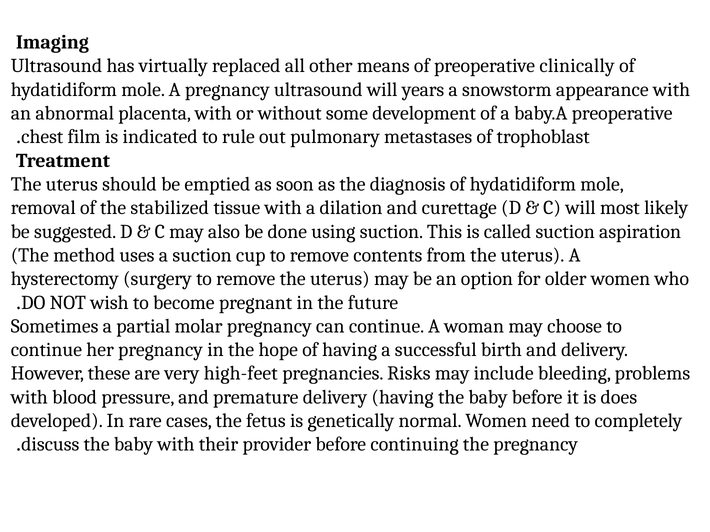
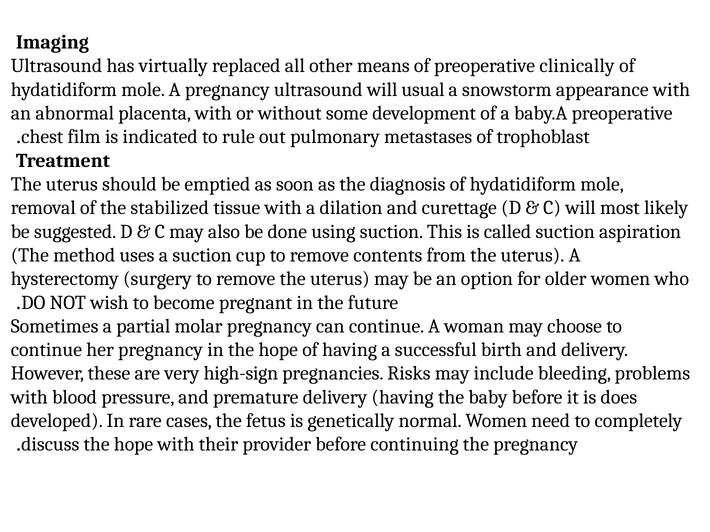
years: years -> usual (423, 90)
high-feet: high-feet -> high-sign (241, 374)
discuss the baby: baby -> hope (134, 445)
